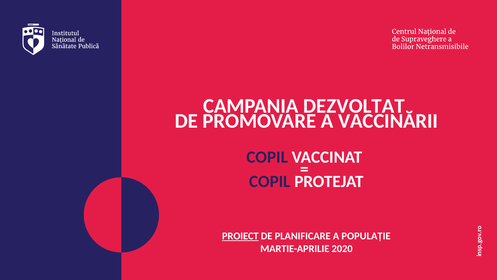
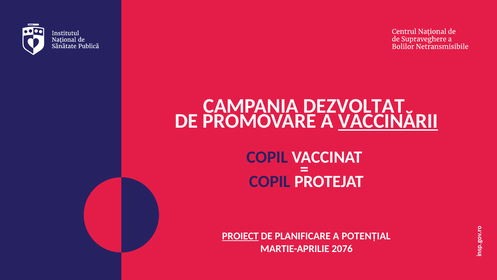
VACCINĂRII underline: none -> present (388, 121)
POPULAȚIE: POPULAȚIE -> POTENȚIAL (366, 236)
2020: 2020 -> 2076 (342, 249)
